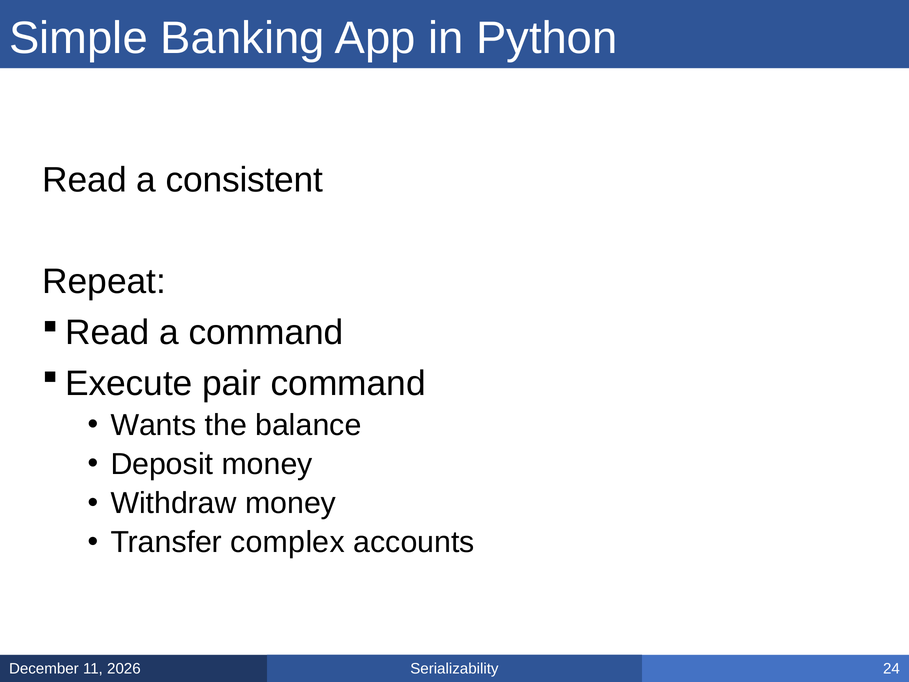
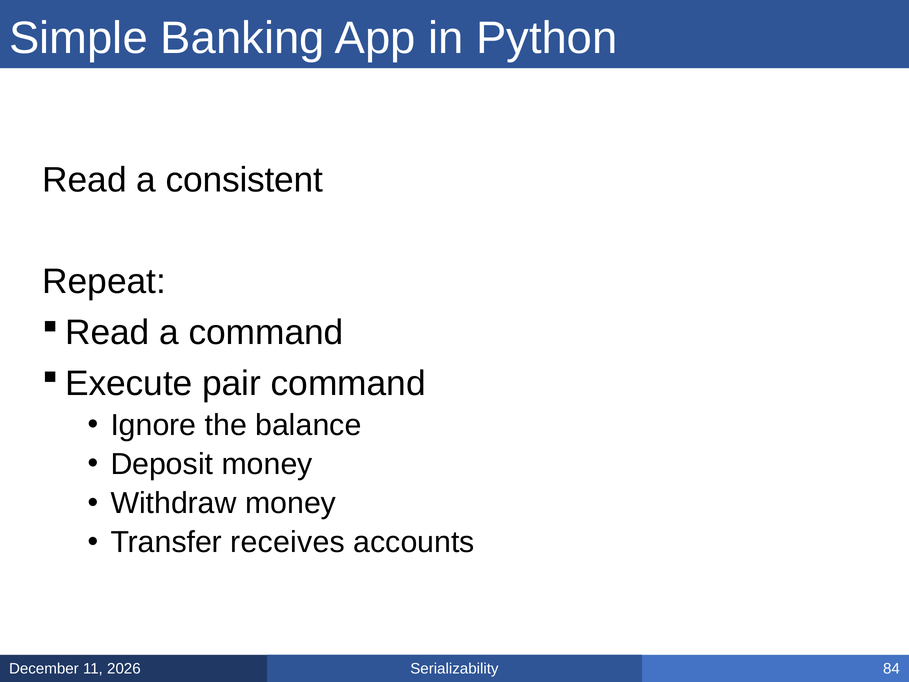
Wants: Wants -> Ignore (153, 425)
complex: complex -> receives (288, 542)
24: 24 -> 84 (891, 669)
